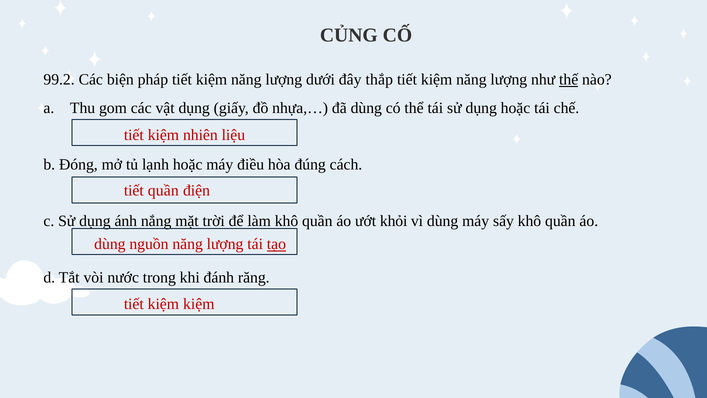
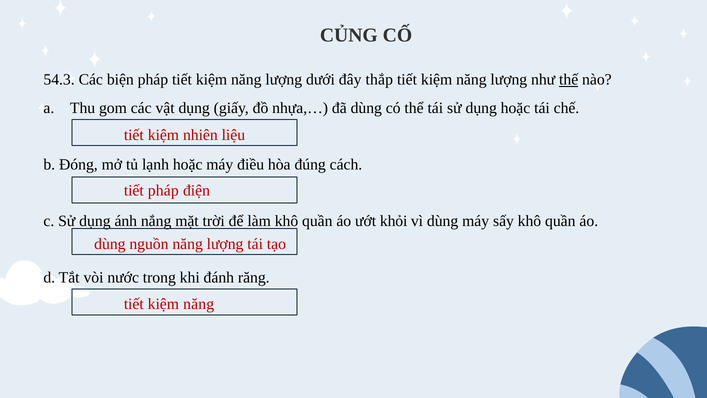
99.2: 99.2 -> 54.3 (59, 79)
tiết quần: quần -> pháp (163, 191)
tạo underline: present -> none (276, 244)
kiệm: kiệm -> năng (199, 304)
